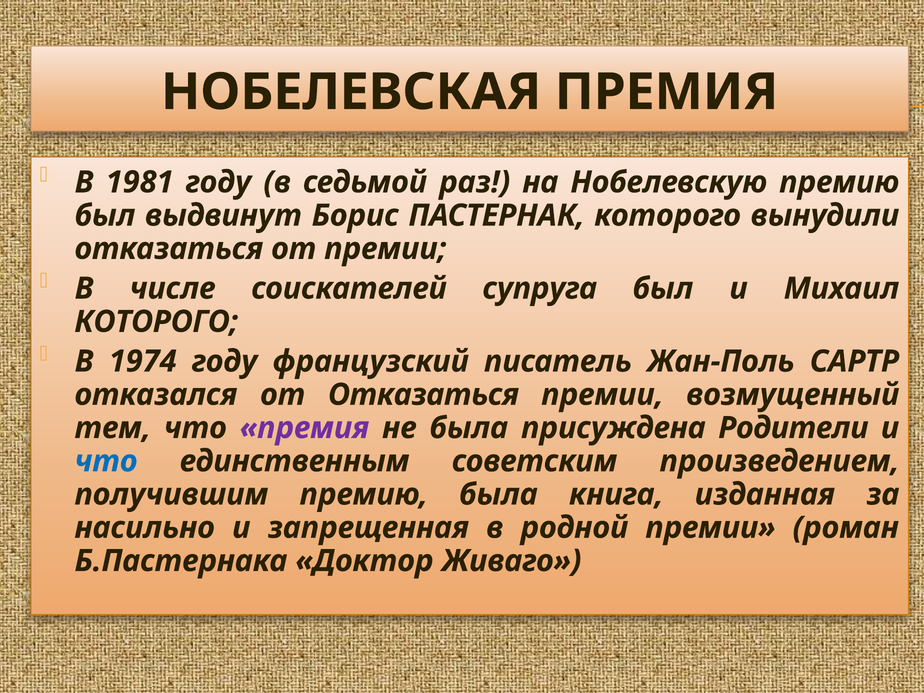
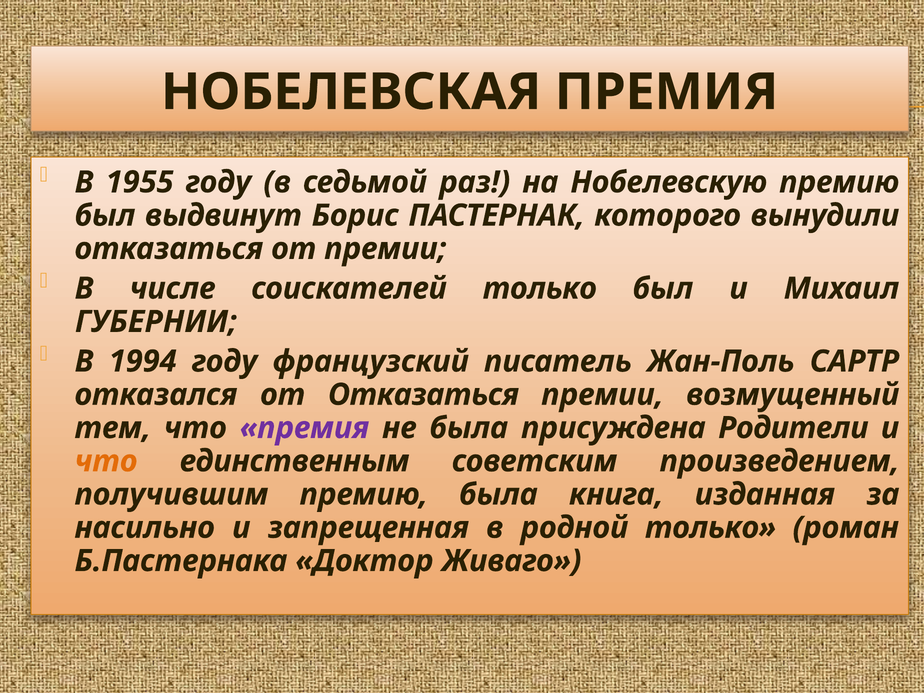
1981: 1981 -> 1955 (140, 182)
соискателей супруга: супруга -> только (540, 288)
КОТОРОГО: КОТОРОГО -> ГУБЕРНИИ (156, 322)
1974: 1974 -> 1994 (143, 361)
что colour: blue -> orange (106, 461)
родной премии: премии -> только (711, 528)
